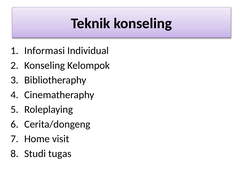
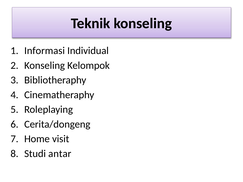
tugas: tugas -> antar (60, 154)
